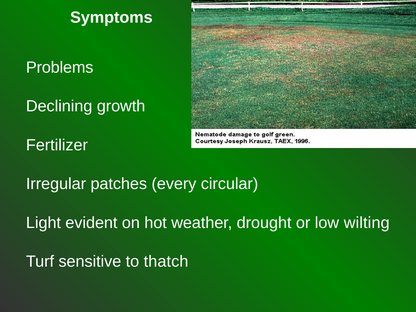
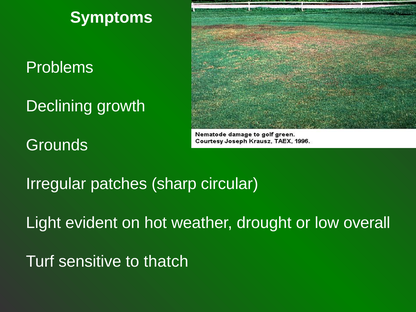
Fertilizer: Fertilizer -> Grounds (57, 145)
every: every -> sharp (174, 184)
wilting: wilting -> overall (367, 223)
